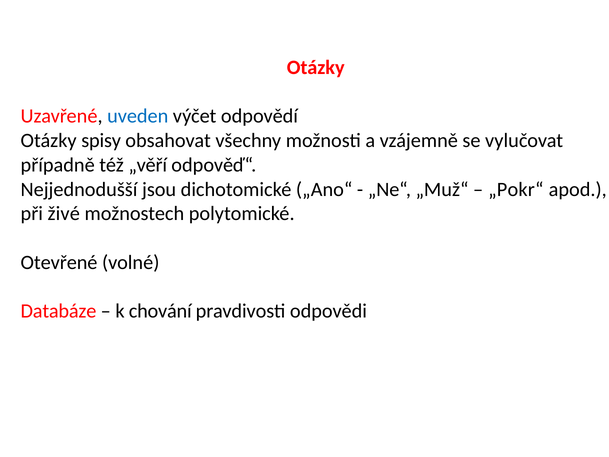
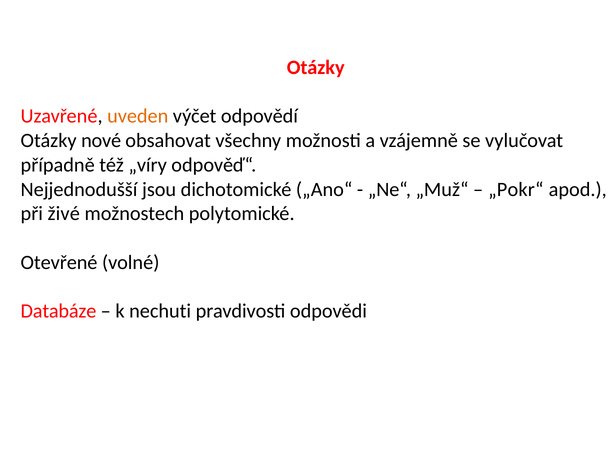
uveden colour: blue -> orange (138, 116)
spisy: spisy -> nové (101, 141)
„věří: „věří -> „víry (148, 165)
chování: chování -> nechuti (160, 311)
